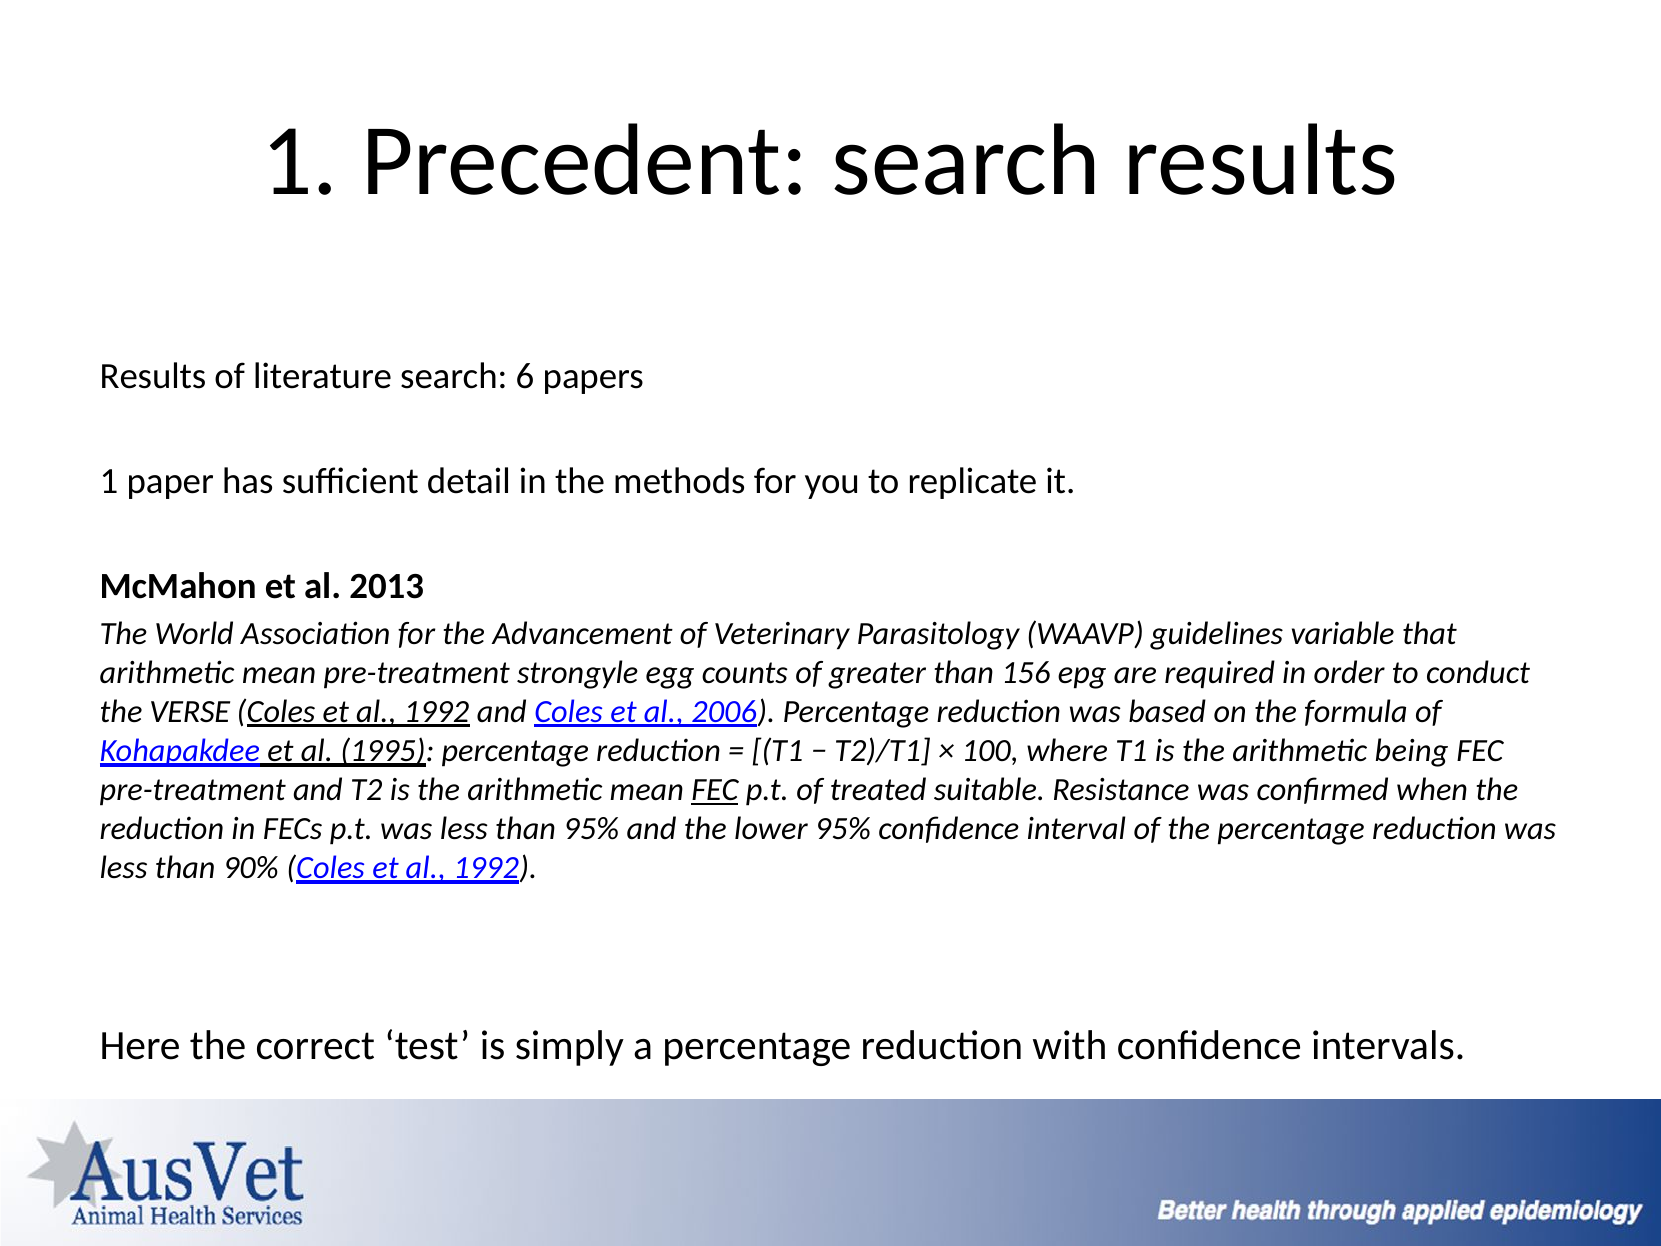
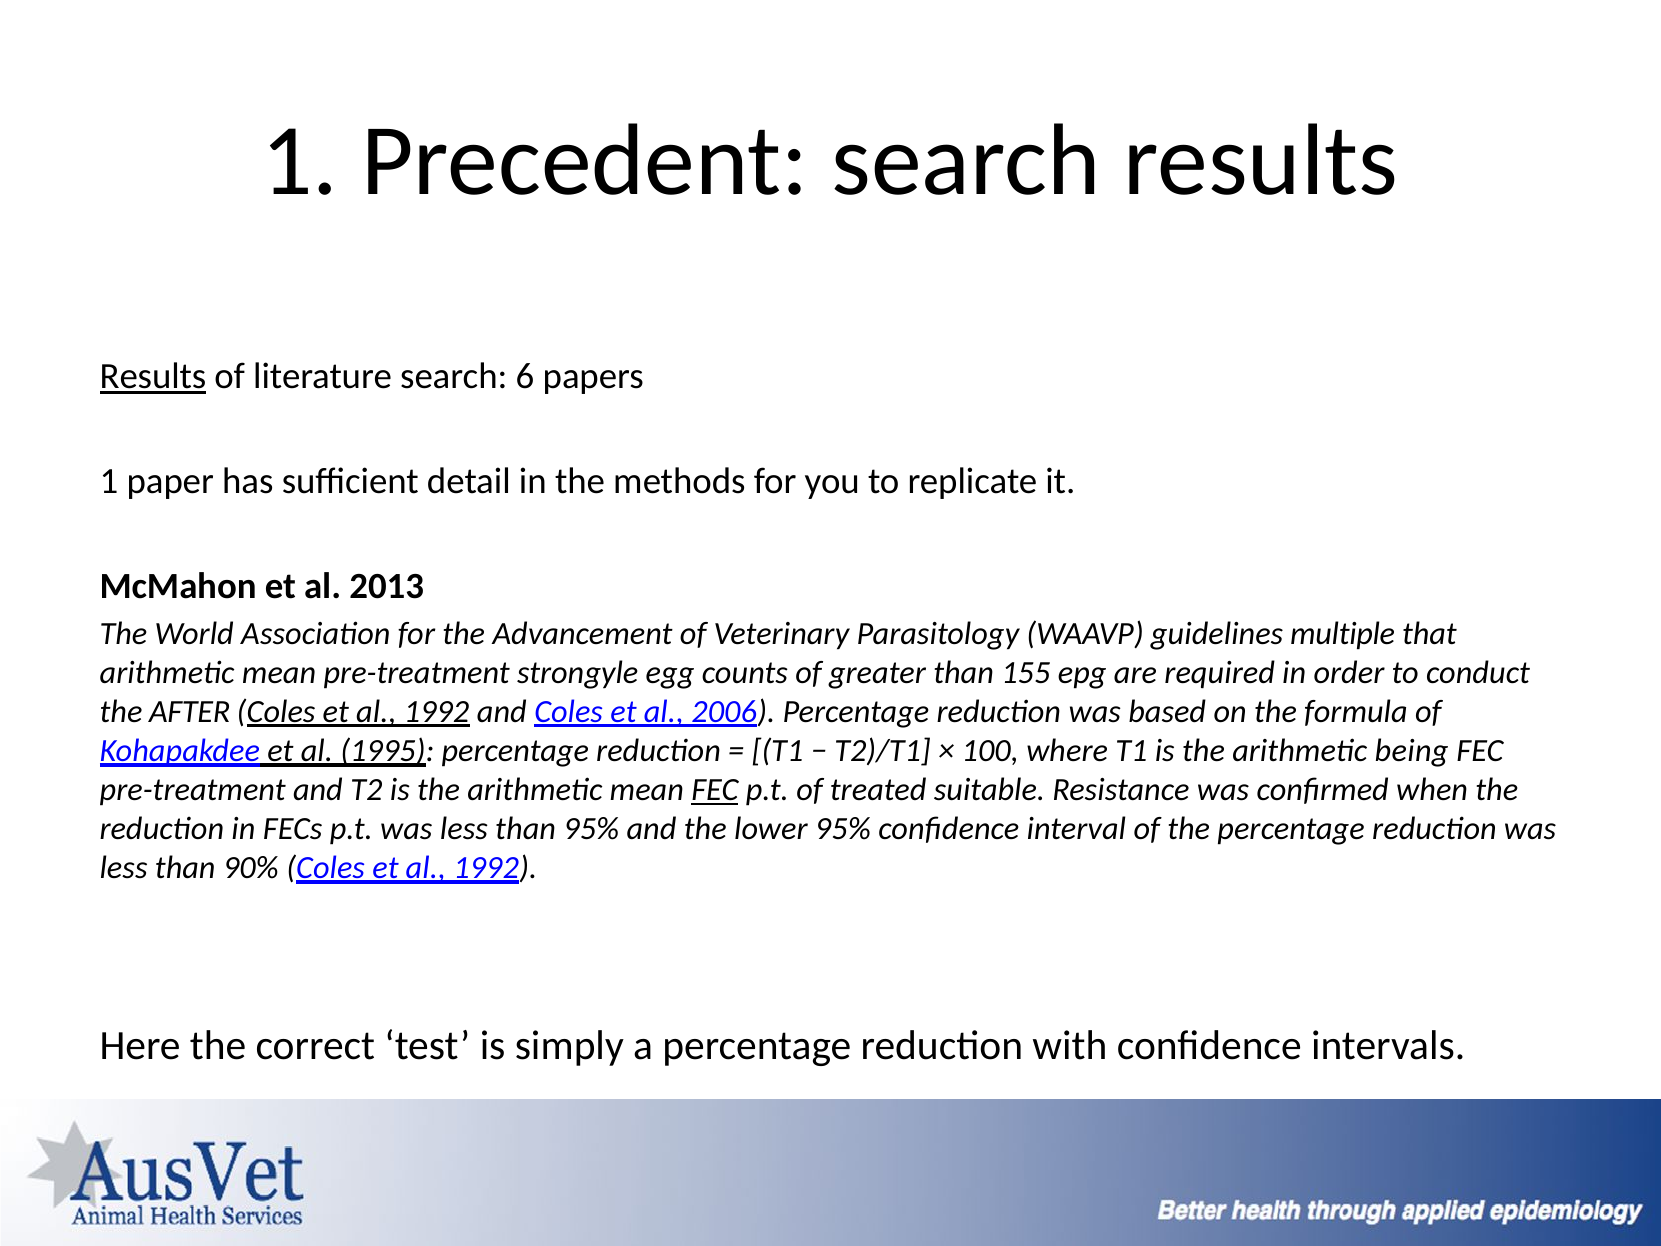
Results underline: none -> present (153, 377)
variable: variable -> multiple (1343, 634)
156: 156 -> 155 (1026, 673)
VERSE: VERSE -> AFTER (190, 711)
